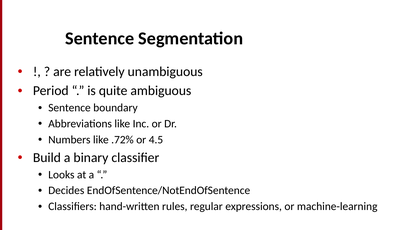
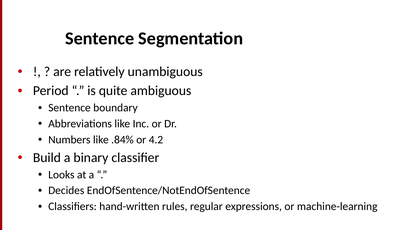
.72%: .72% -> .84% (122, 139)
4.5: 4.5 -> 4.2 (156, 139)
